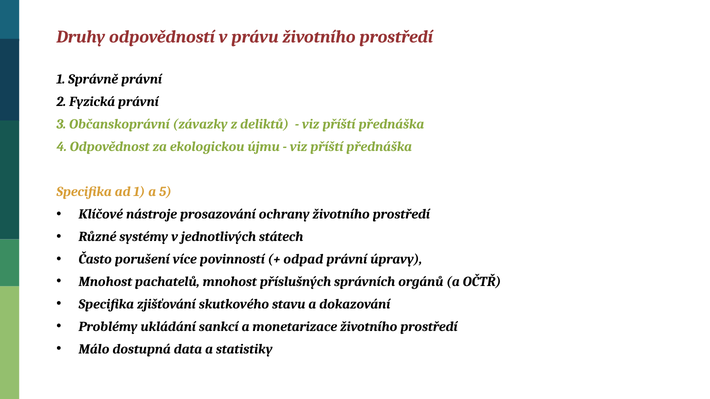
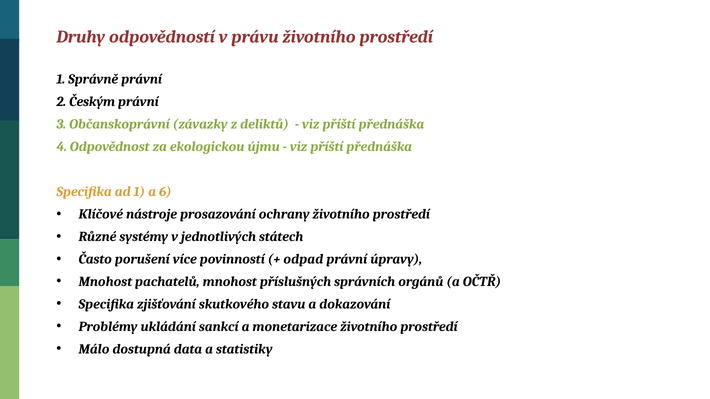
Fyzická: Fyzická -> Českým (92, 102)
5: 5 -> 6 (165, 192)
